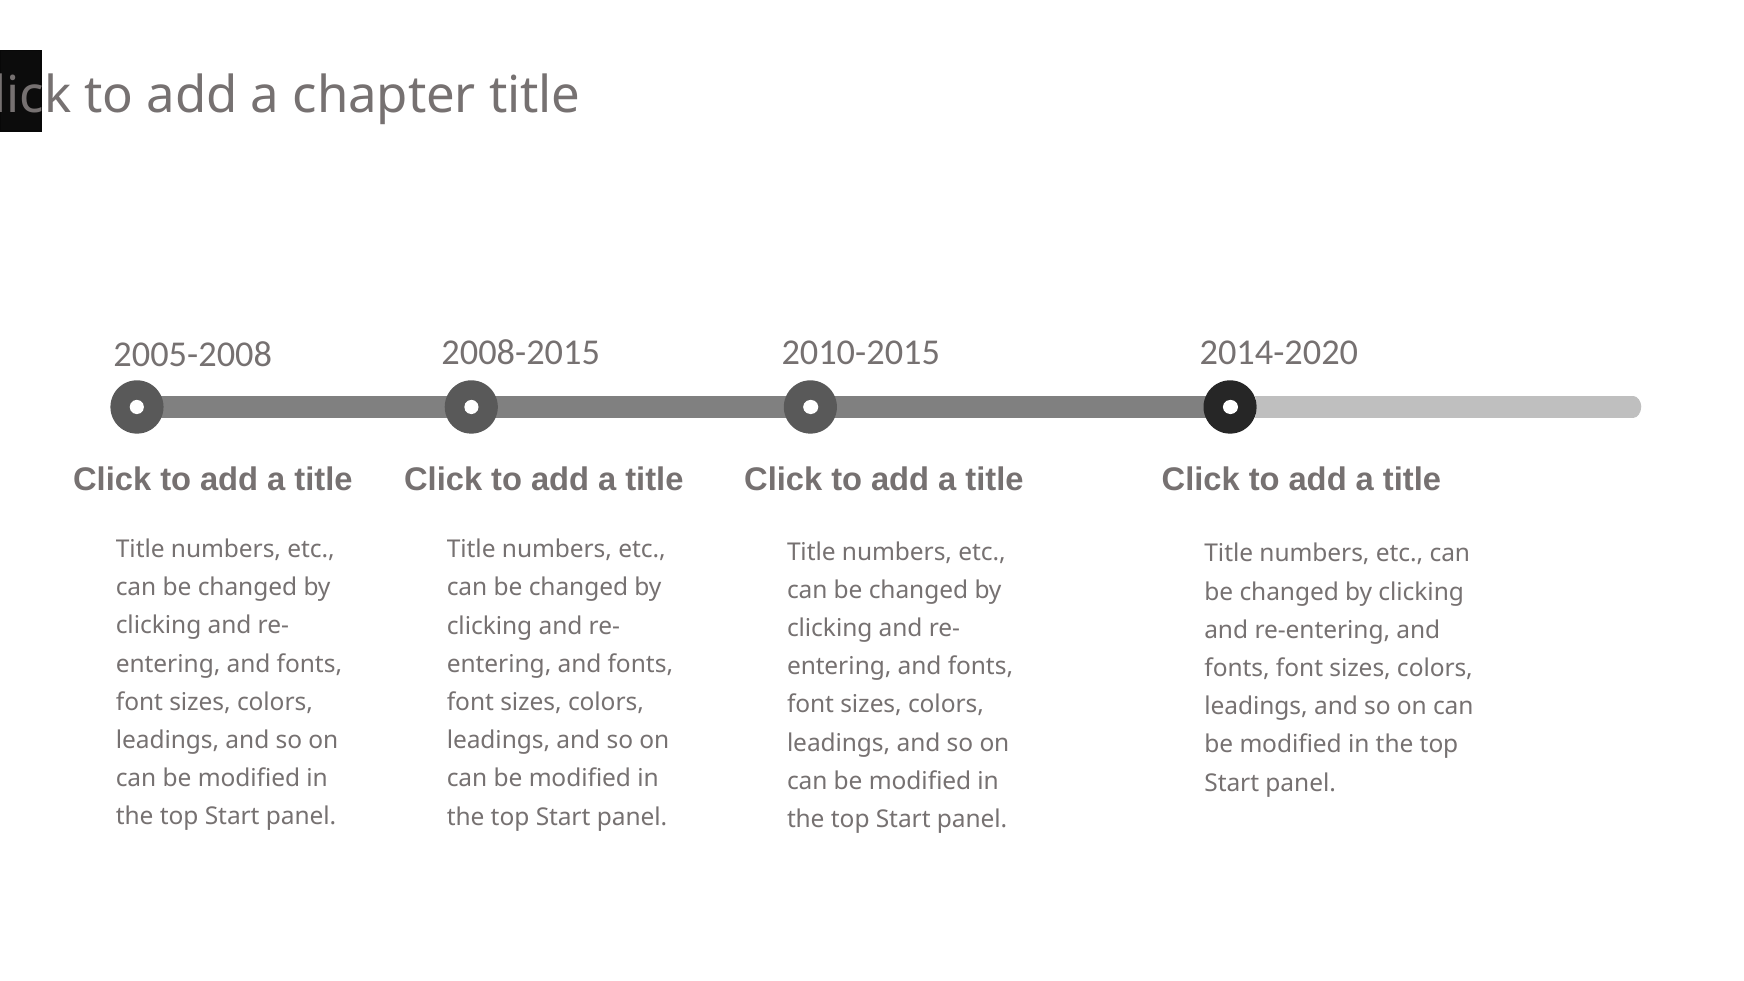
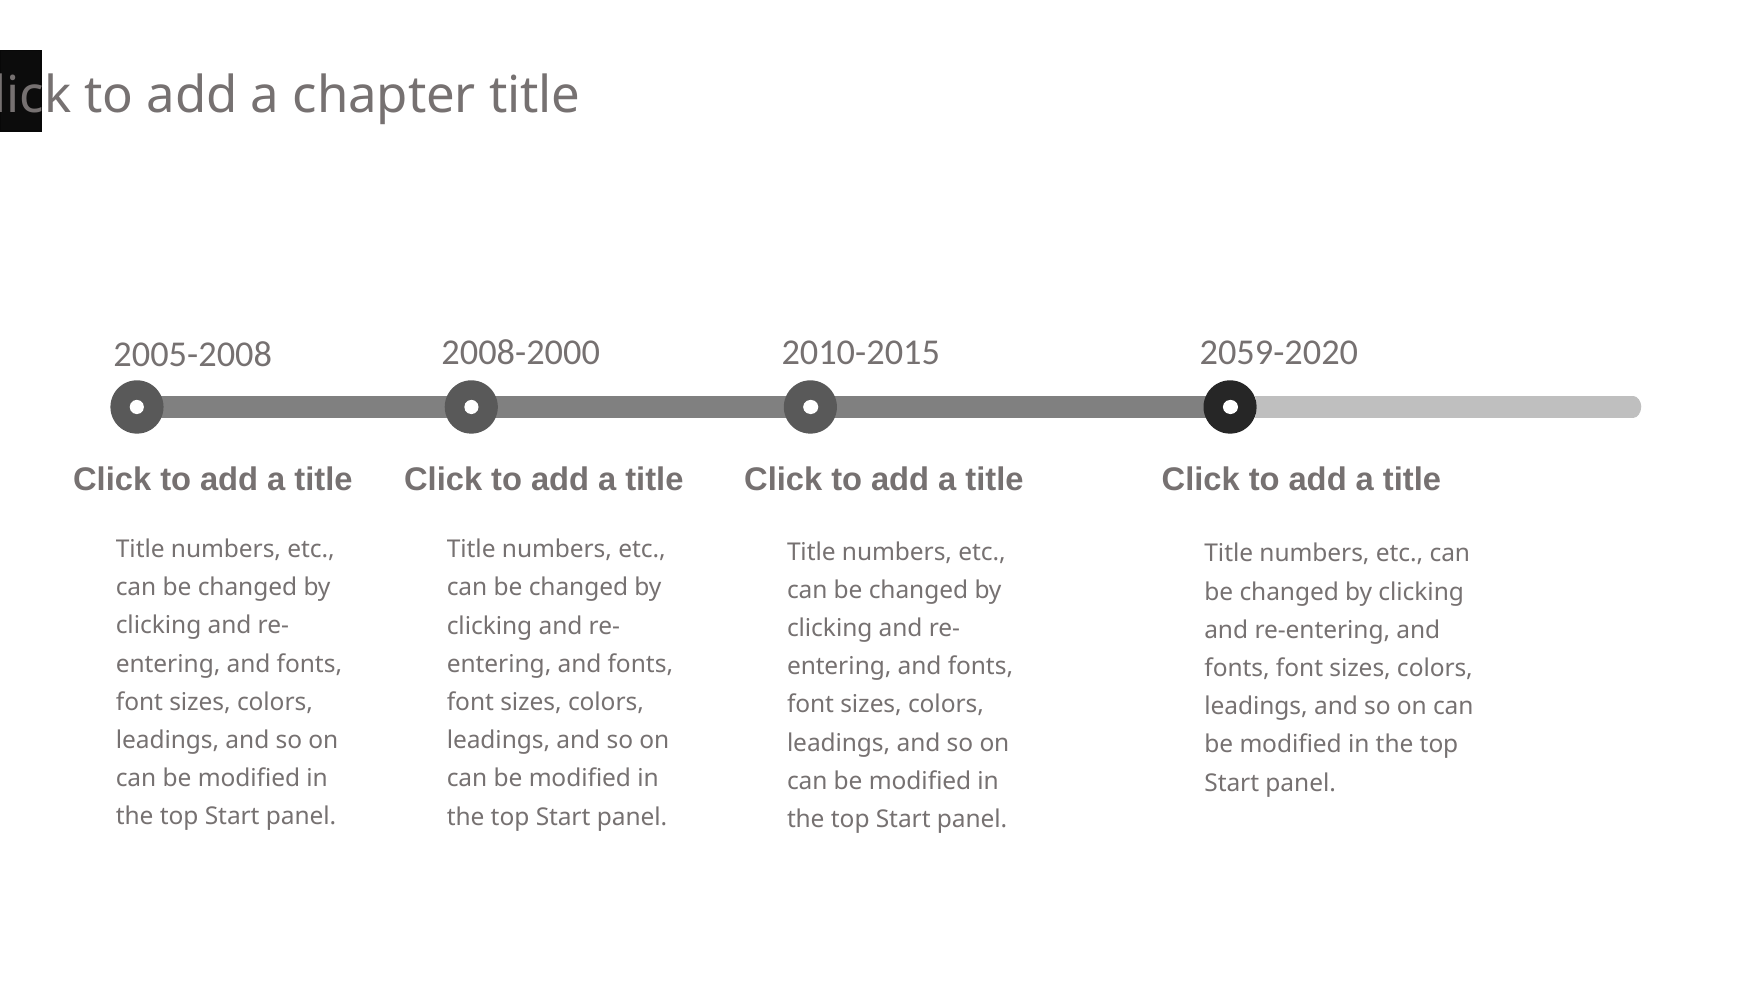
2008-2015: 2008-2015 -> 2008-2000 (521, 353)
2014-2020: 2014-2020 -> 2059-2020 (1279, 353)
